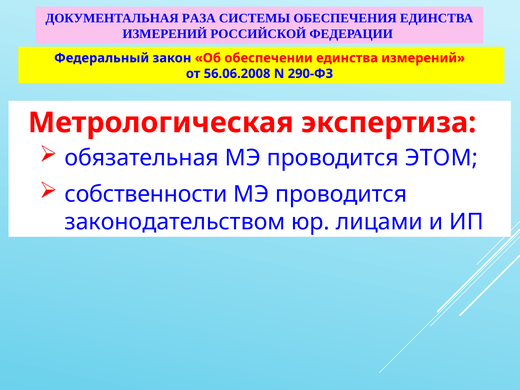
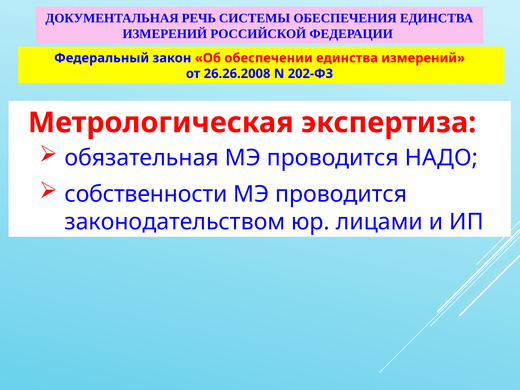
РАЗА: РАЗА -> РЕЧЬ (199, 18)
56.06.2008: 56.06.2008 -> 26.26.2008 (237, 74)
290-ФЗ: 290-ФЗ -> 202-ФЗ (310, 74)
ЭТОМ: ЭТОМ -> НАДО (441, 158)
